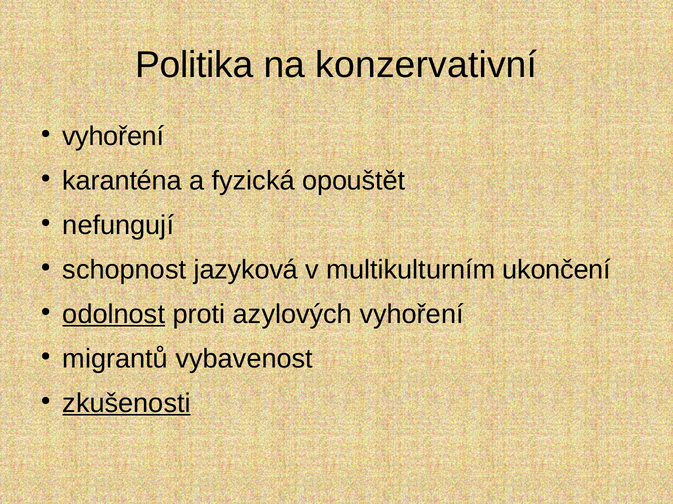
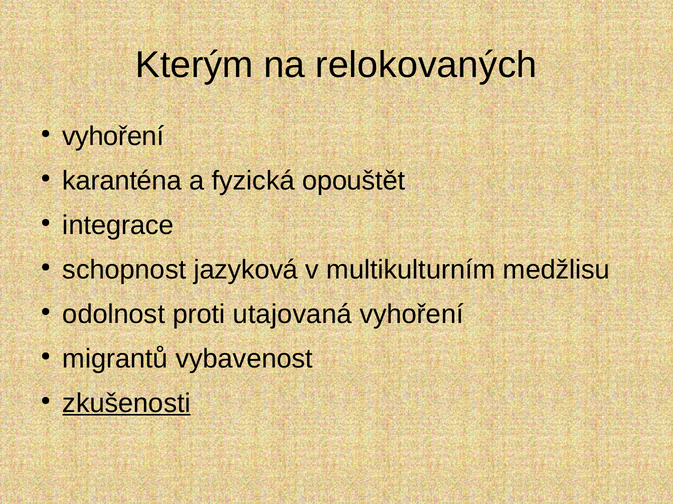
Politika: Politika -> Kterým (194, 65)
konzervativní: konzervativní -> relokovaných (426, 65)
nefungují: nefungují -> integrace (118, 225)
ukončení: ukončení -> medžlisu (556, 270)
odolnost underline: present -> none (114, 315)
azylových: azylových -> utajovaná (292, 315)
